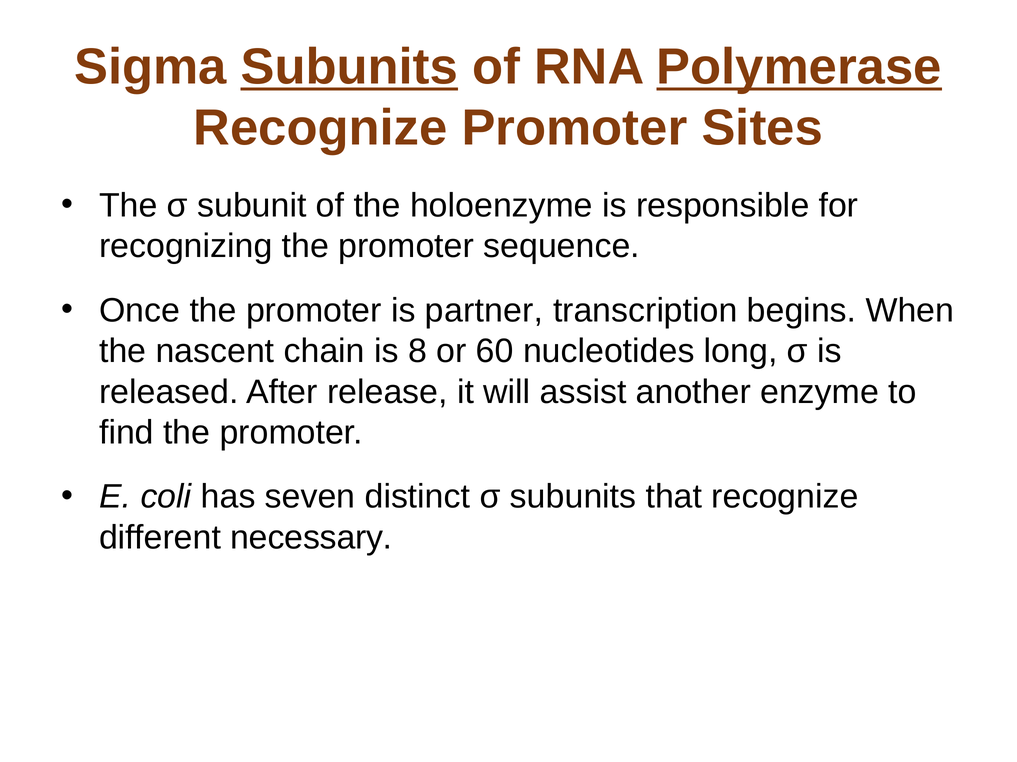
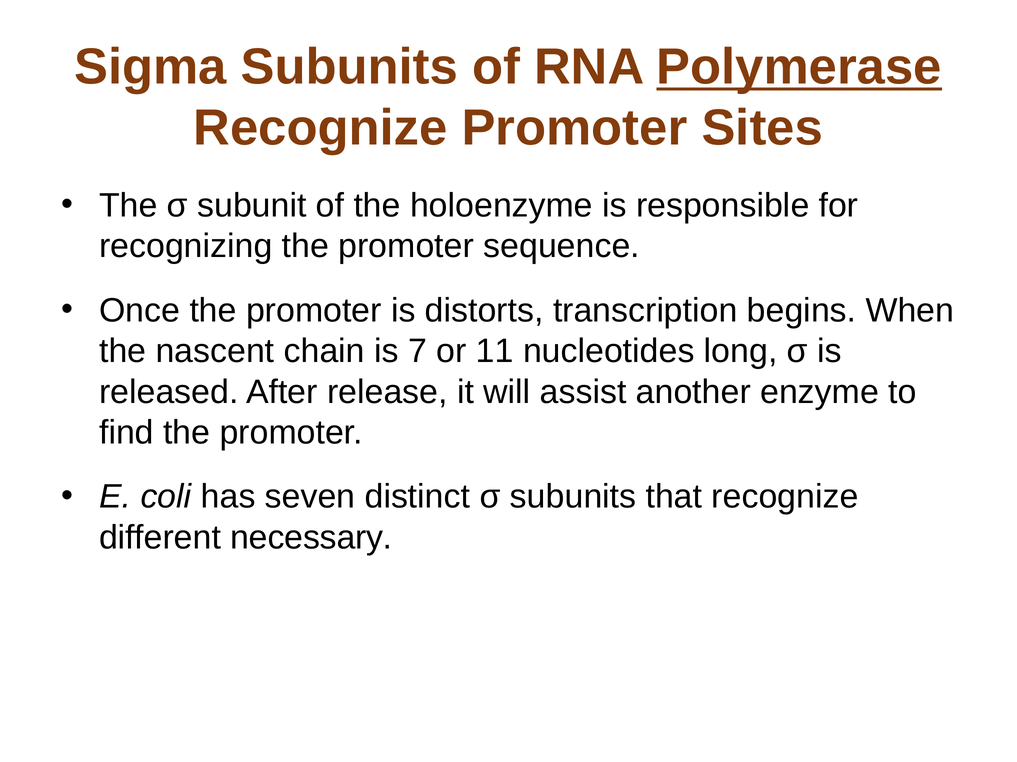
Subunits underline: present -> none (349, 67)
partner: partner -> distorts (484, 311)
8: 8 -> 7 (418, 352)
60: 60 -> 11 (495, 352)
